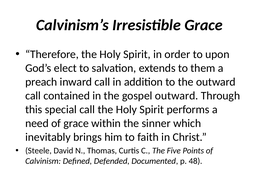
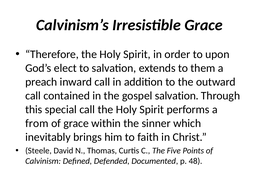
gospel outward: outward -> salvation (177, 96)
need: need -> from (37, 123)
